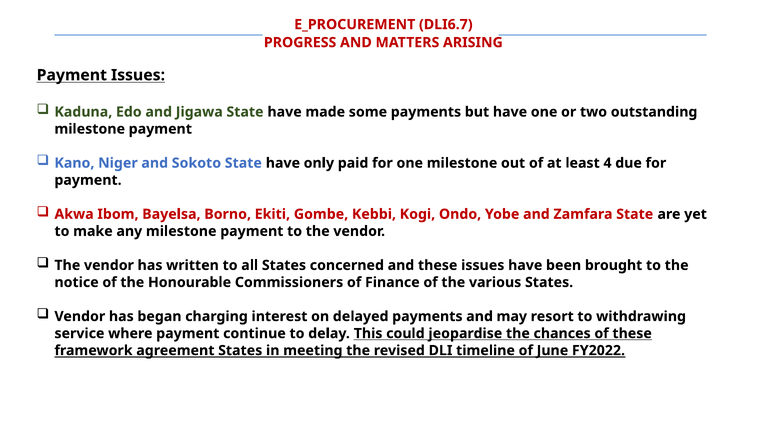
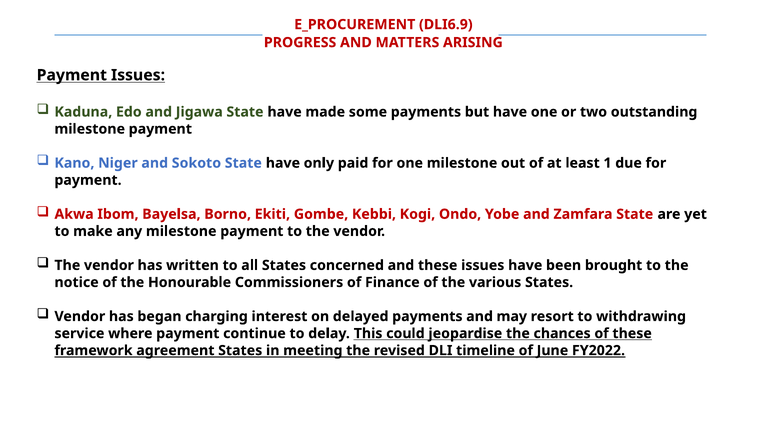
DLI6.7: DLI6.7 -> DLI6.9 (446, 24)
4: 4 -> 1 (607, 163)
